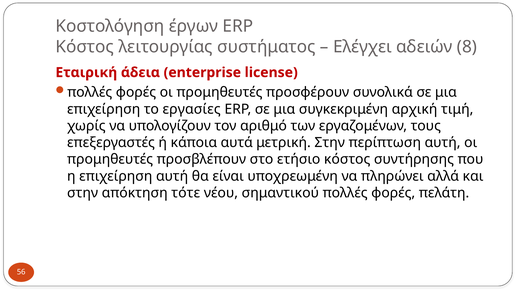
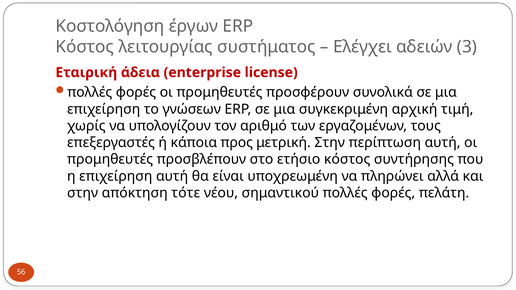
8: 8 -> 3 (467, 47)
εργασίες: εργασίες -> γνώσεων (192, 109)
αυτά: αυτά -> προς (237, 143)
